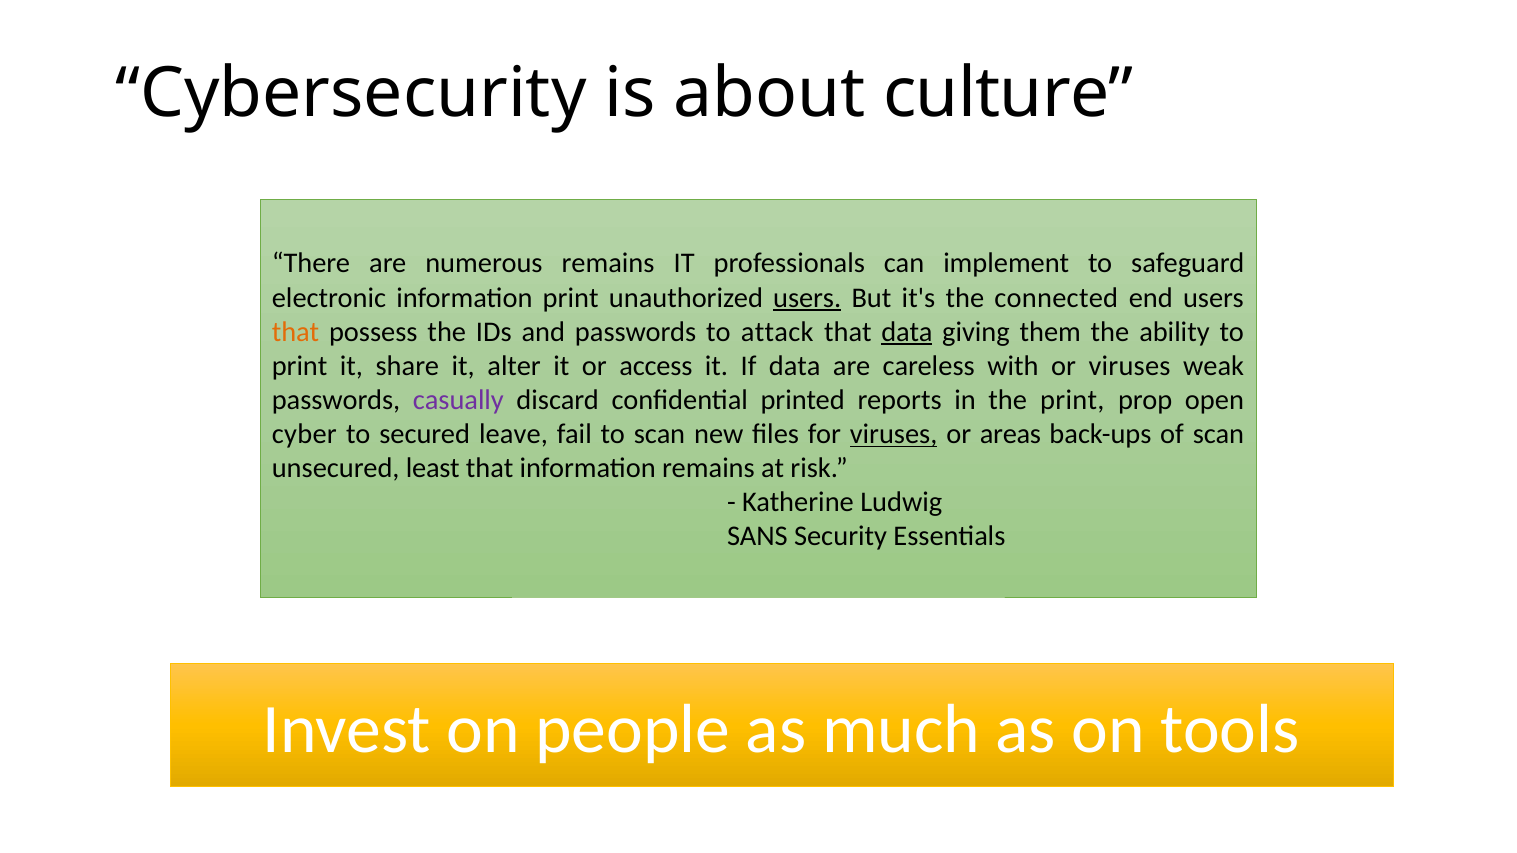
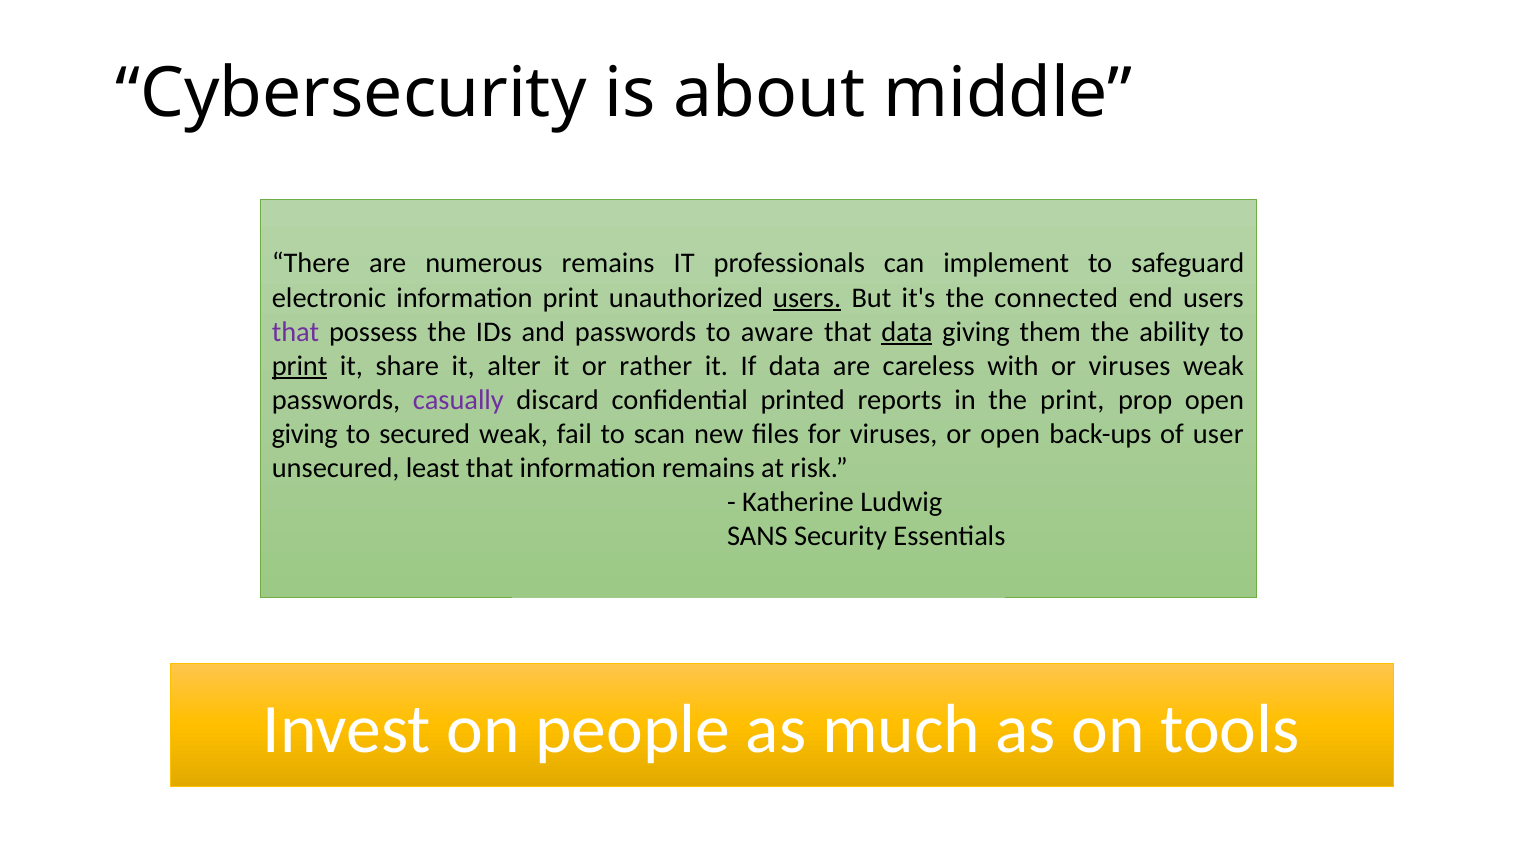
culture: culture -> middle (1008, 93)
that colour: orange -> purple (296, 332)
attack: attack -> aware (777, 332)
print underline: none -> present (300, 366)
access: access -> rather (656, 366)
cyber: cyber -> giving (305, 434)
secured leave: leave -> weak (513, 434)
viruses underline: present -> none (894, 434)
or areas: areas -> open (1010, 434)
of scan: scan -> user (1218, 434)
